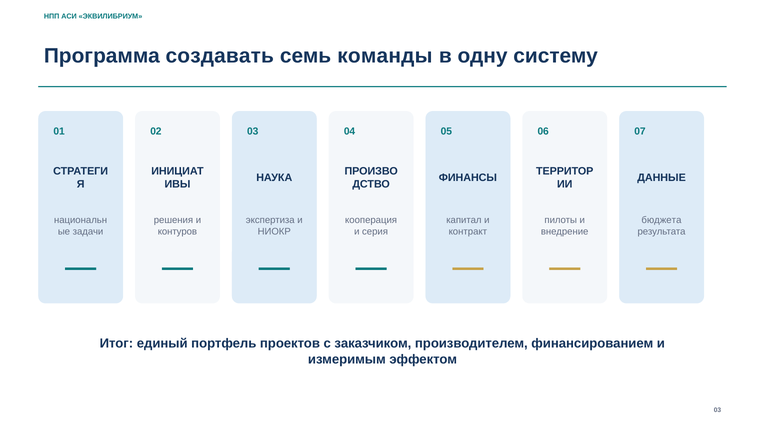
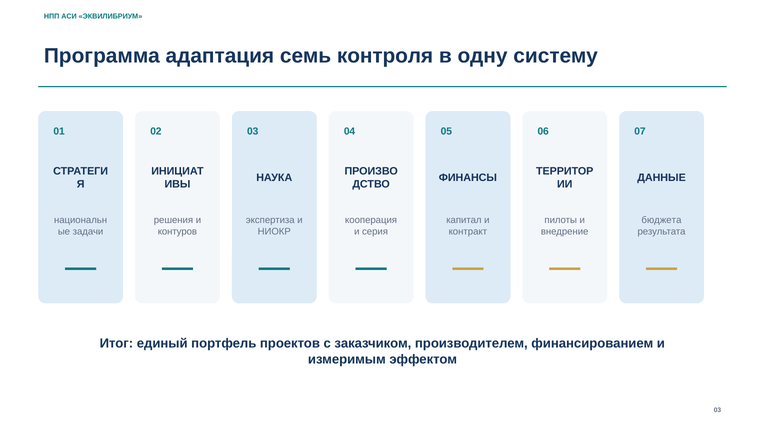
создавать: создавать -> адаптация (220, 56)
команды: команды -> контроля (385, 56)
